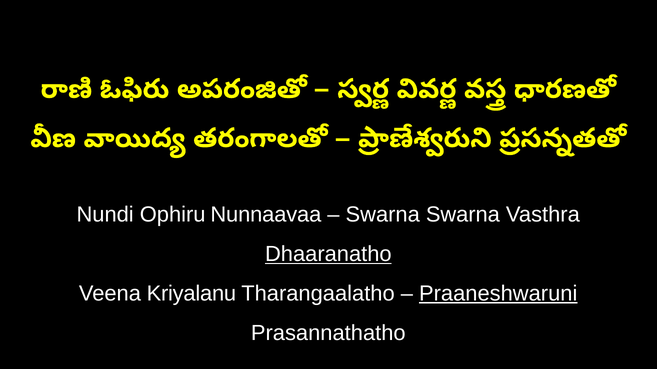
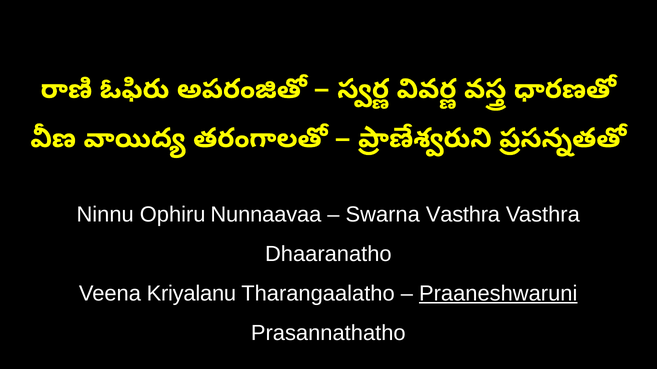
Nundi: Nundi -> Ninnu (105, 215)
Swarna Swarna: Swarna -> Vasthra (463, 215)
Dhaaranatho underline: present -> none (328, 254)
